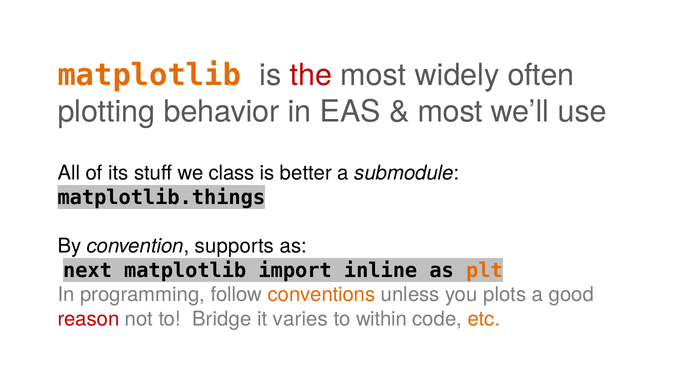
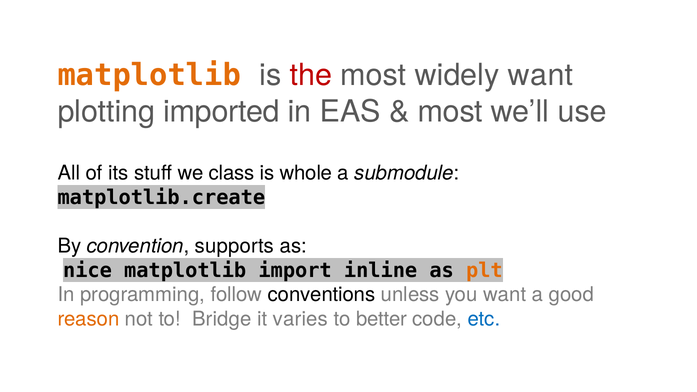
widely often: often -> want (541, 75)
behavior: behavior -> imported (222, 112)
better: better -> whole (306, 173)
matplotlib.things: matplotlib.things -> matplotlib.create (161, 197)
next: next -> nice (88, 270)
conventions colour: orange -> black (322, 295)
you plots: plots -> want (505, 295)
reason colour: red -> orange (88, 319)
within: within -> better (381, 319)
etc colour: orange -> blue (484, 319)
